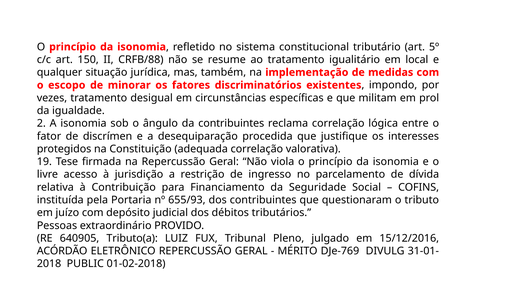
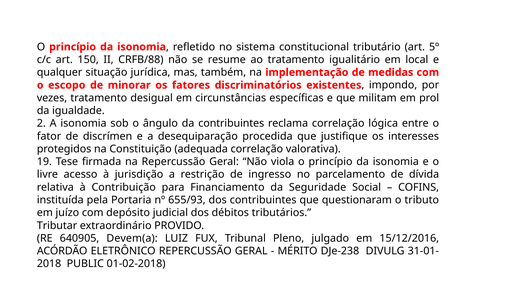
Pessoas: Pessoas -> Tributar (57, 226)
Tributo(a: Tributo(a -> Devem(a (132, 239)
DJe-769: DJe-769 -> DJe-238 (340, 251)
